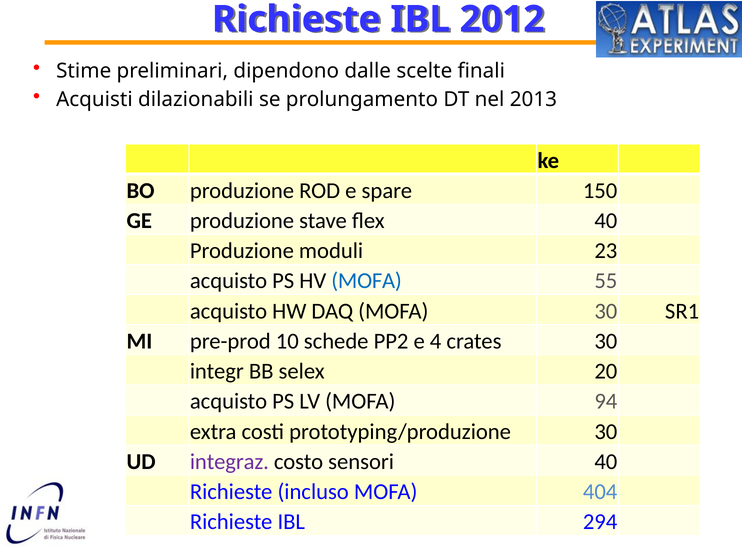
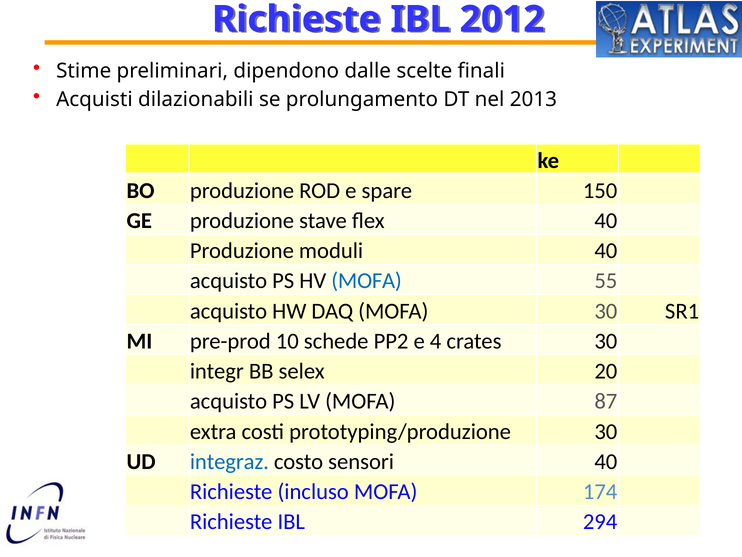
moduli 23: 23 -> 40 (606, 251)
94: 94 -> 87 (606, 401)
integraz colour: purple -> blue (229, 461)
404: 404 -> 174 (600, 491)
